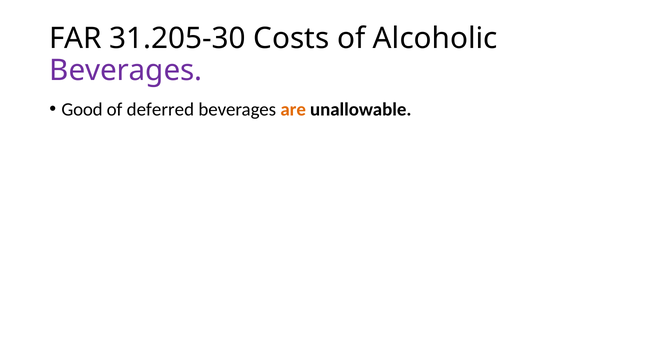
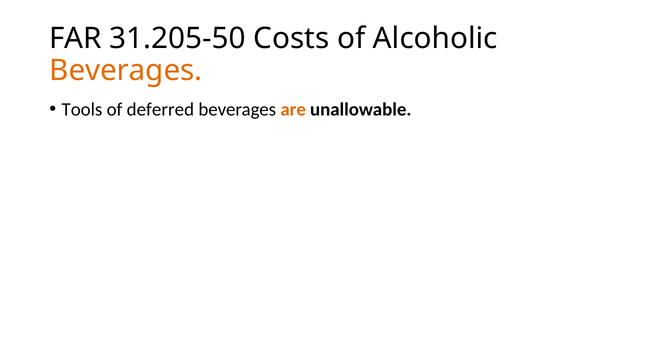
31.205-30: 31.205-30 -> 31.205-50 (178, 38)
Beverages colour: purple -> orange (126, 70)
Good: Good -> Tools (82, 110)
